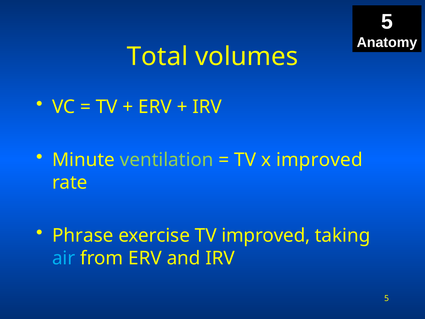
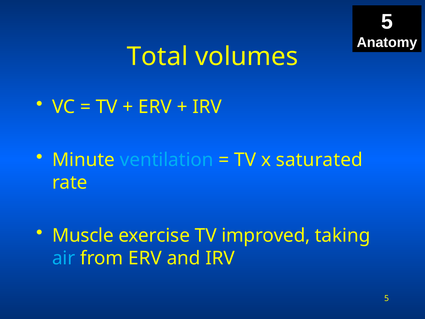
ventilation colour: light green -> light blue (167, 160)
x improved: improved -> saturated (319, 160)
Phrase: Phrase -> Muscle (83, 235)
